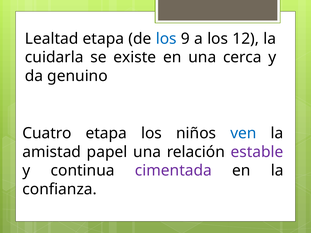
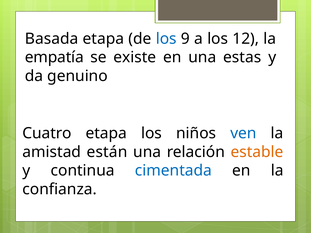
Lealtad: Lealtad -> Basada (52, 39)
cuidarla: cuidarla -> empatía (54, 57)
cerca: cerca -> estas (242, 57)
papel: papel -> están (107, 152)
estable colour: purple -> orange (257, 152)
cimentada colour: purple -> blue (173, 171)
